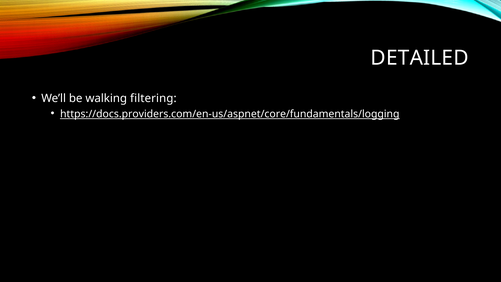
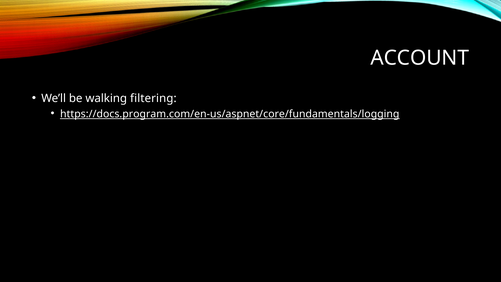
DETAILED: DETAILED -> ACCOUNT (420, 58)
https://docs.providers.com/en-us/aspnet/core/fundamentals/logging: https://docs.providers.com/en-us/aspnet/core/fundamentals/logging -> https://docs.program.com/en-us/aspnet/core/fundamentals/logging (230, 114)
